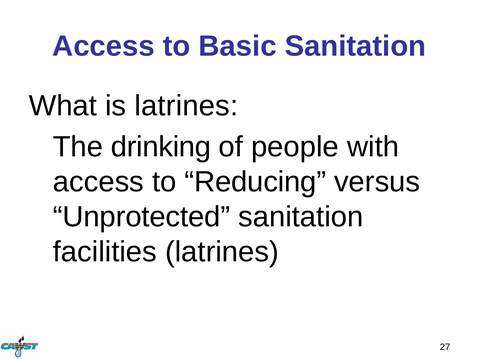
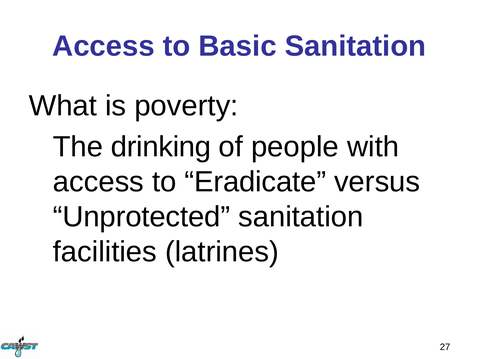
is latrines: latrines -> poverty (186, 106)
Reducing: Reducing -> Eradicate (255, 182)
